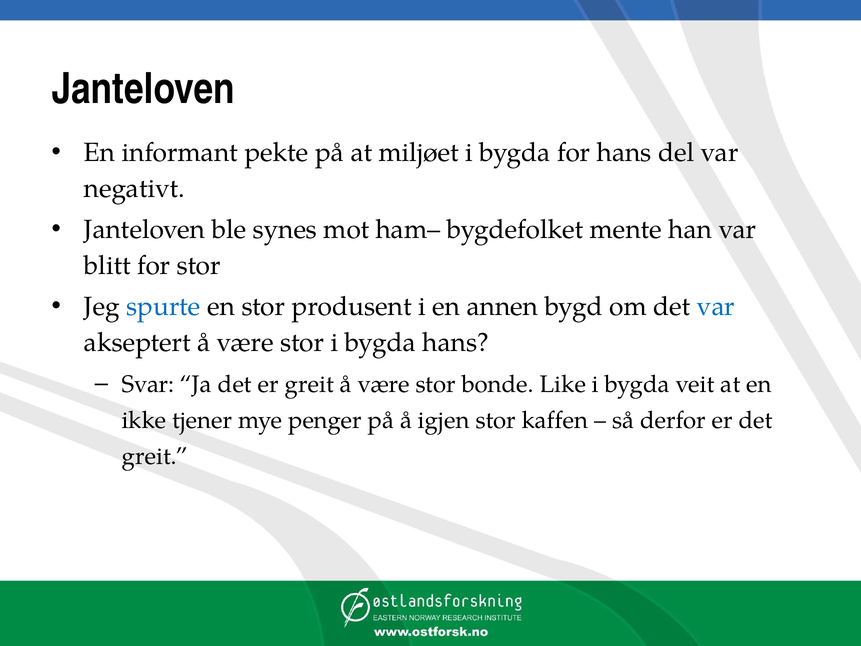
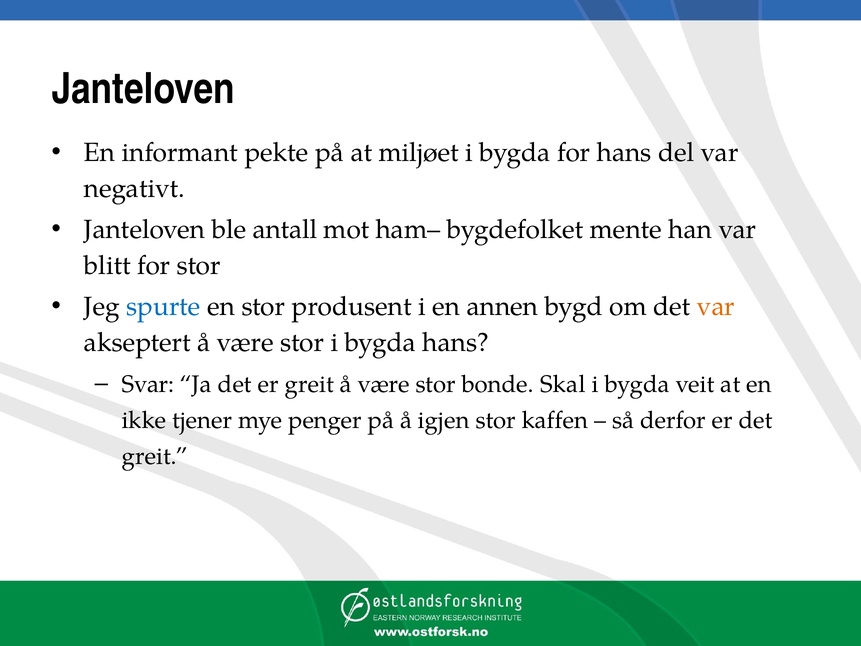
synes: synes -> antall (285, 229)
var colour: blue -> orange (716, 306)
Like: Like -> Skal (563, 384)
